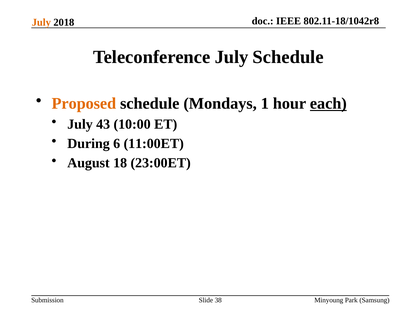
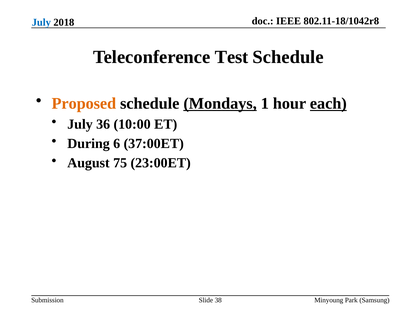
July colour: orange -> blue (41, 22)
Teleconference July: July -> Test (232, 57)
Mondays underline: none -> present (220, 103)
43: 43 -> 36 (103, 124)
11:00ET: 11:00ET -> 37:00ET (154, 143)
18: 18 -> 75 (120, 163)
